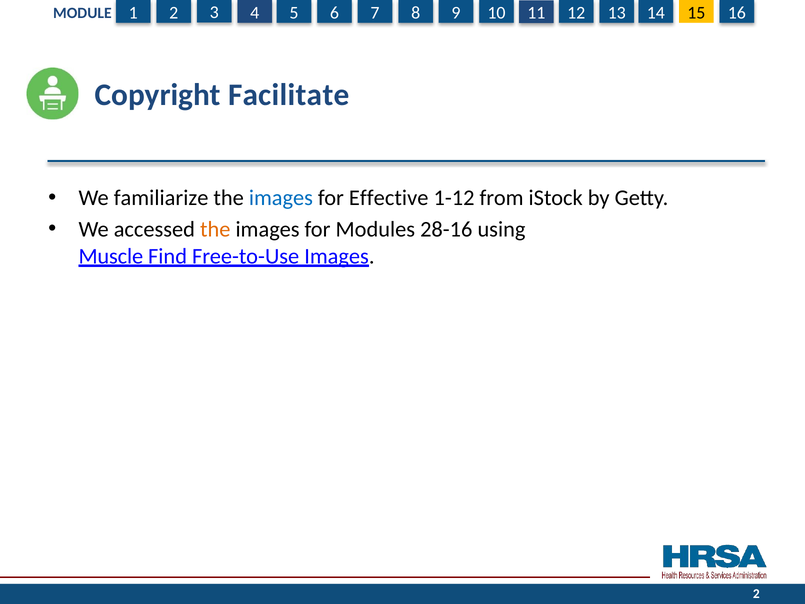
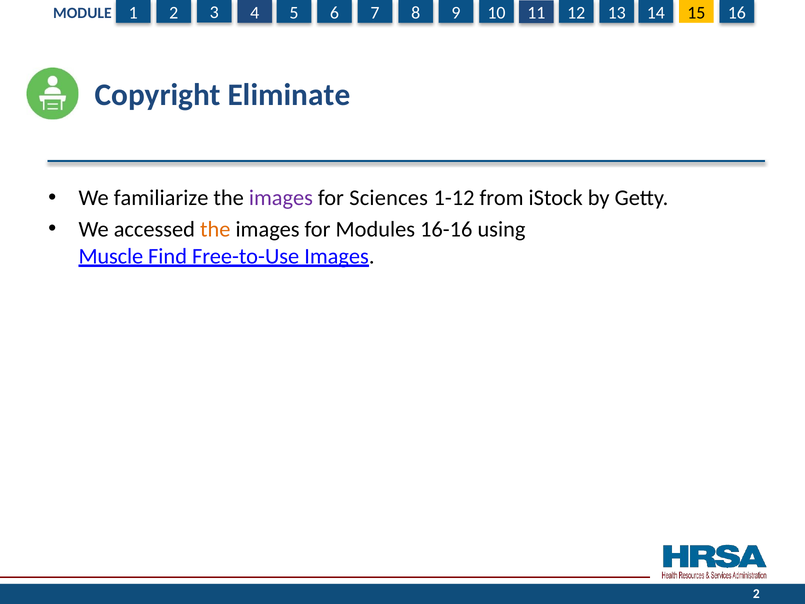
Facilitate: Facilitate -> Eliminate (289, 95)
images colour: blue -> purple (281, 198)
Effective: Effective -> Sciences (389, 198)
28-16: 28-16 -> 16-16 (446, 229)
